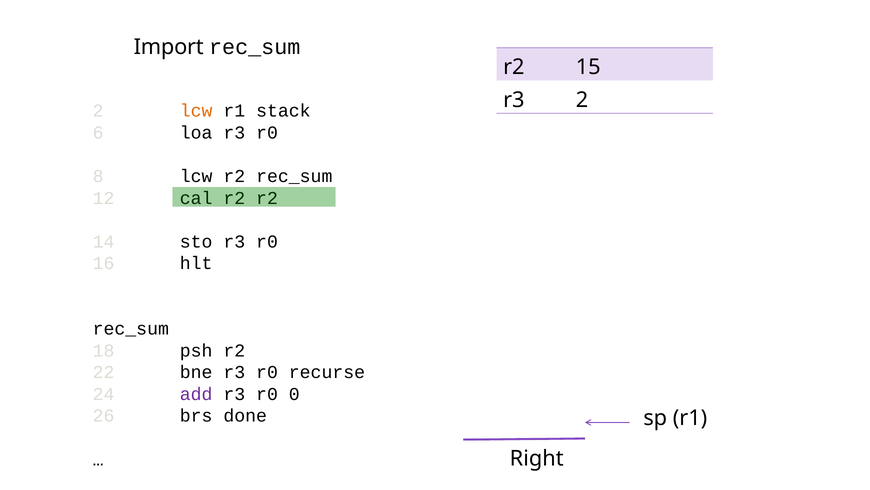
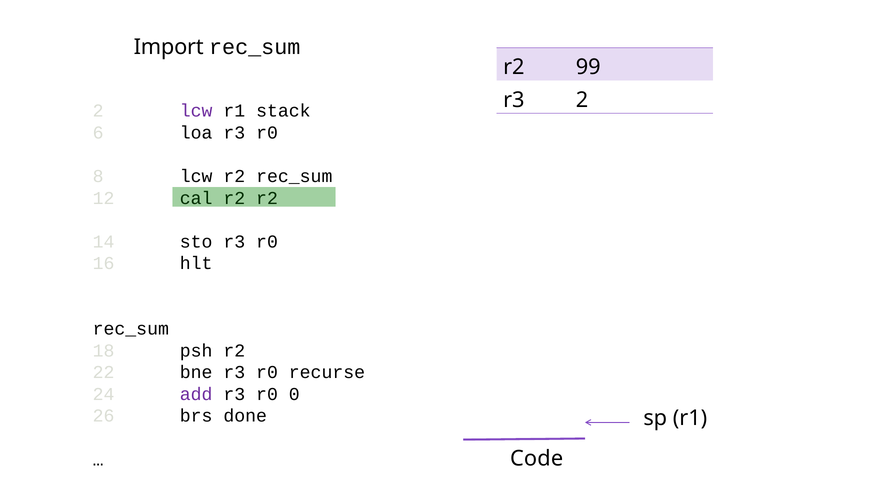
15: 15 -> 99 (588, 67)
lcw colour: orange -> purple (196, 111)
Right: Right -> Code (537, 458)
